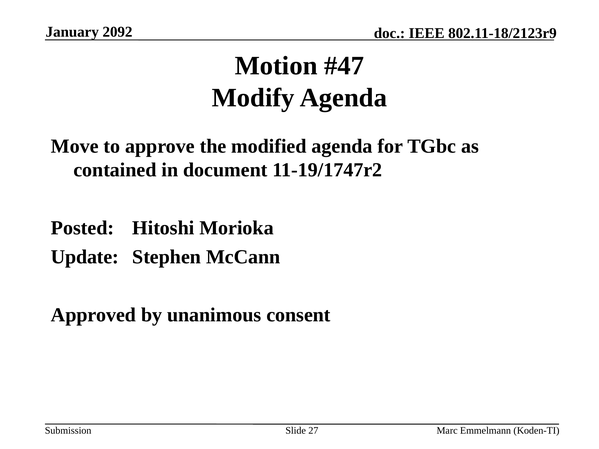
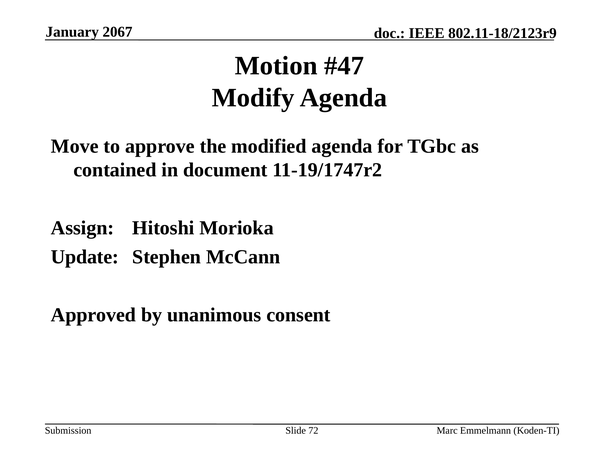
2092: 2092 -> 2067 (117, 32)
Posted: Posted -> Assign (83, 228)
27: 27 -> 72 (313, 431)
